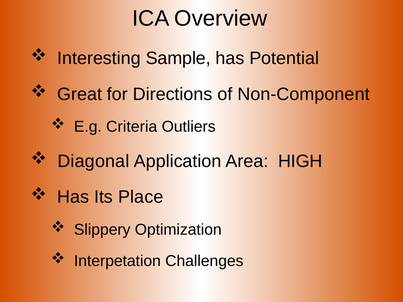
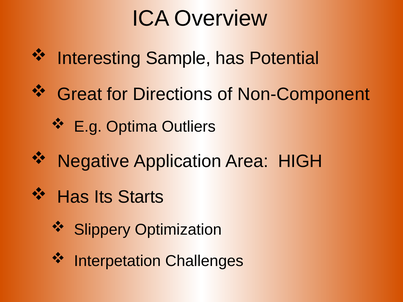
Criteria: Criteria -> Optima (132, 127)
Diagonal: Diagonal -> Negative (93, 161)
Place: Place -> Starts (141, 197)
